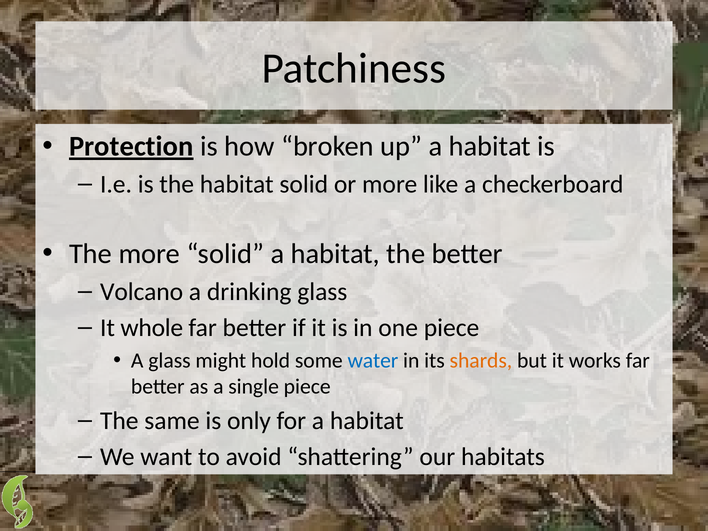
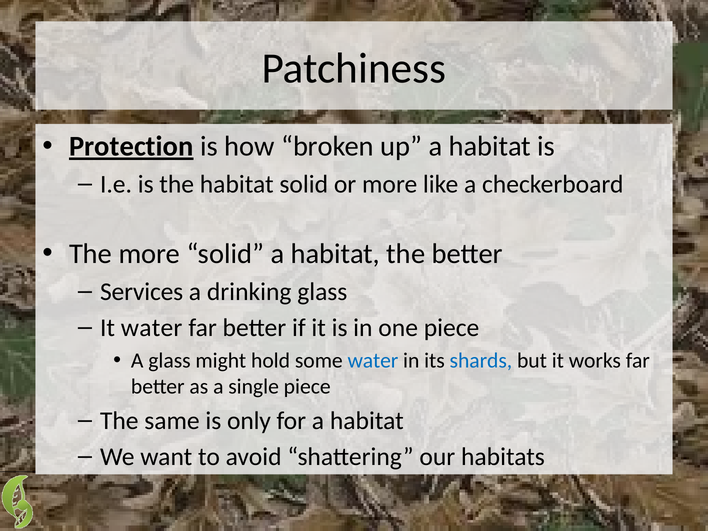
Volcano: Volcano -> Services (142, 292)
It whole: whole -> water (152, 328)
shards colour: orange -> blue (481, 361)
